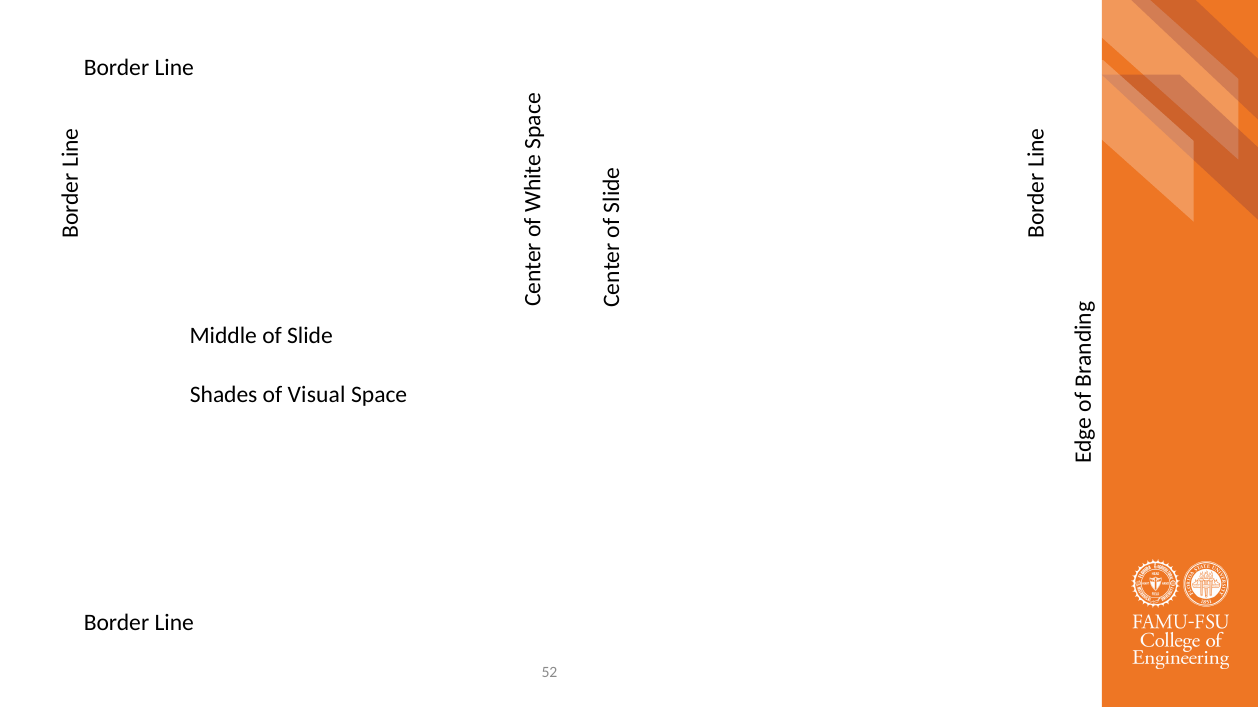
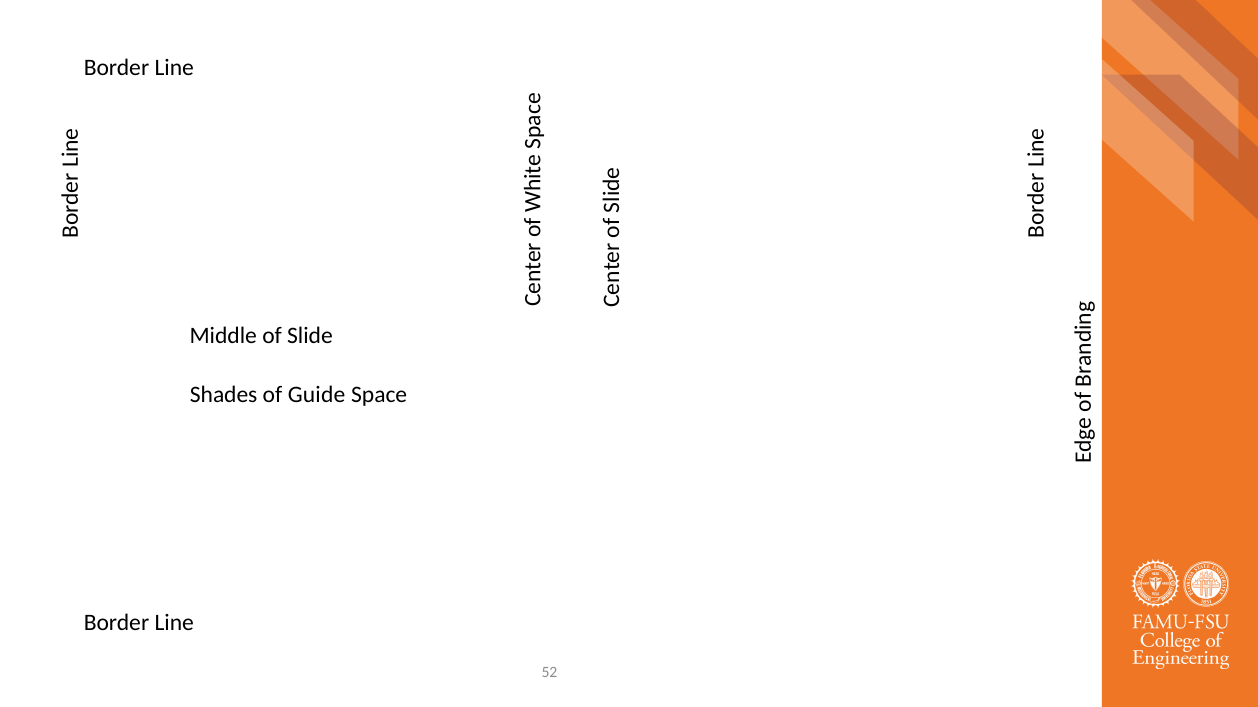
Visual: Visual -> Guide (317, 395)
